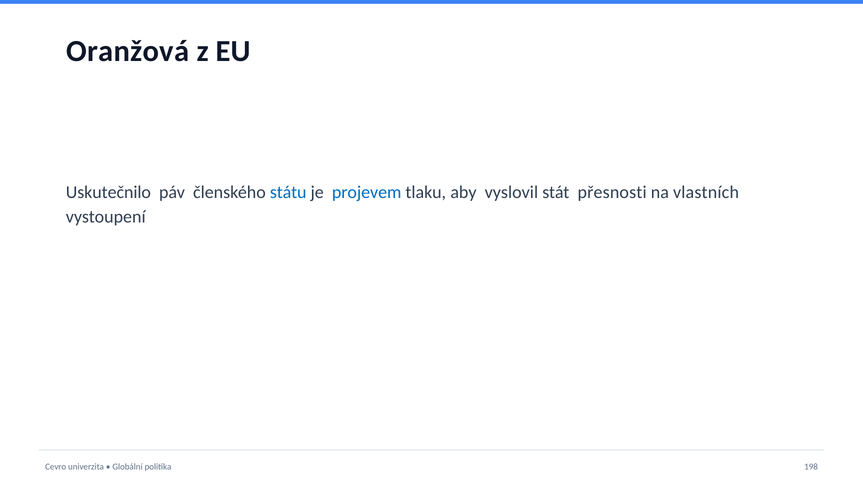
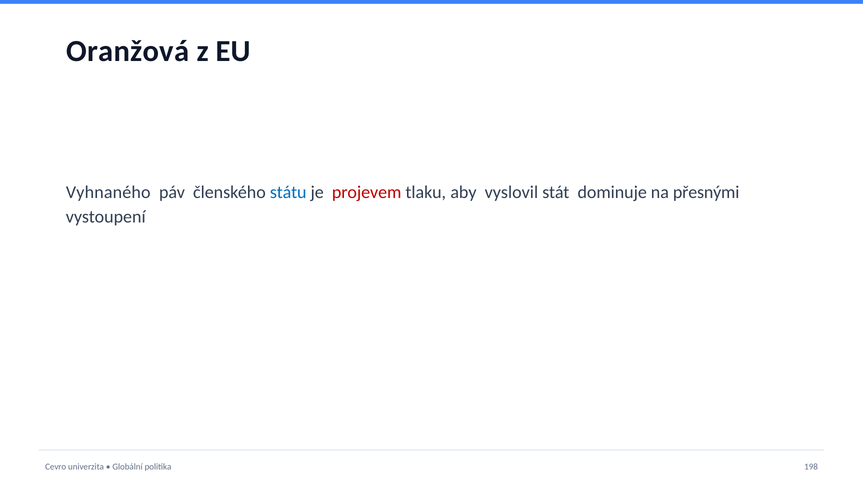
Uskutečnilo: Uskutečnilo -> Vyhnaného (108, 192)
projevem colour: blue -> red (367, 192)
přesnosti: přesnosti -> dominuje (612, 192)
vlastních: vlastních -> přesnými (706, 192)
